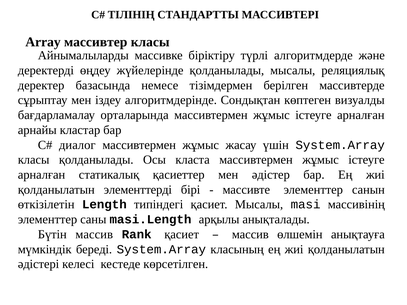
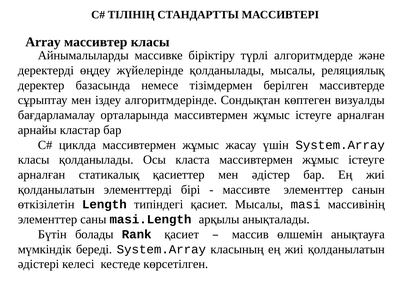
диалог: диалог -> циклда (77, 145)
Бүтін массив: массив -> болады (94, 235)
